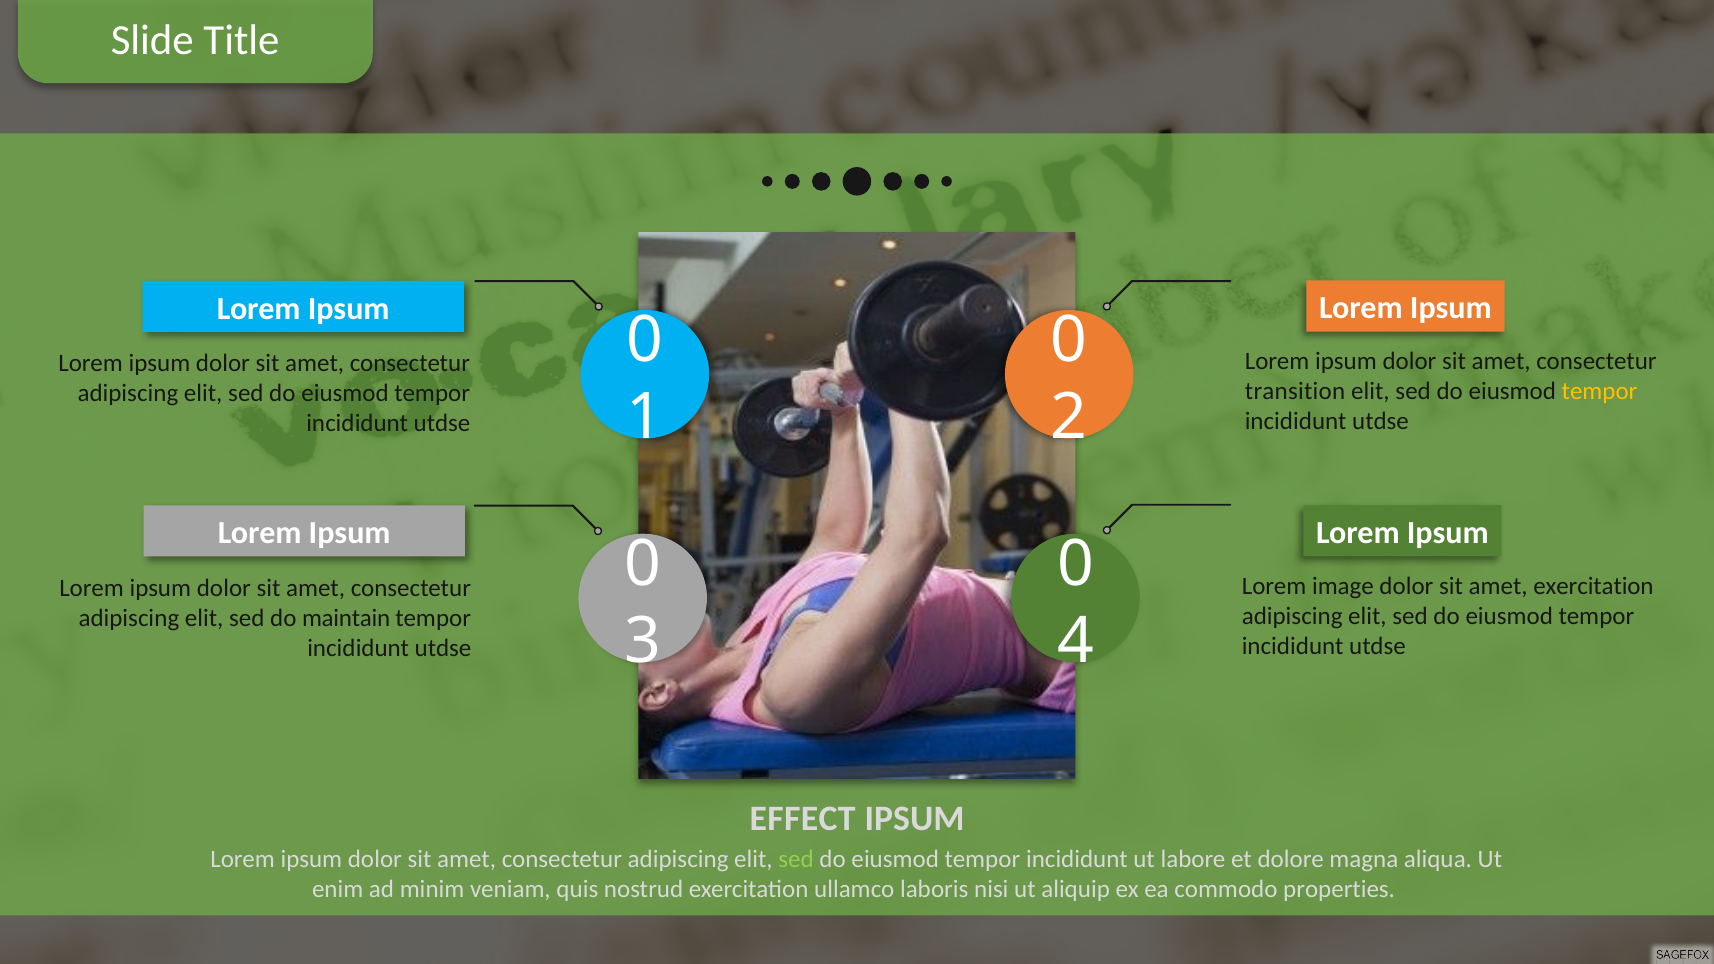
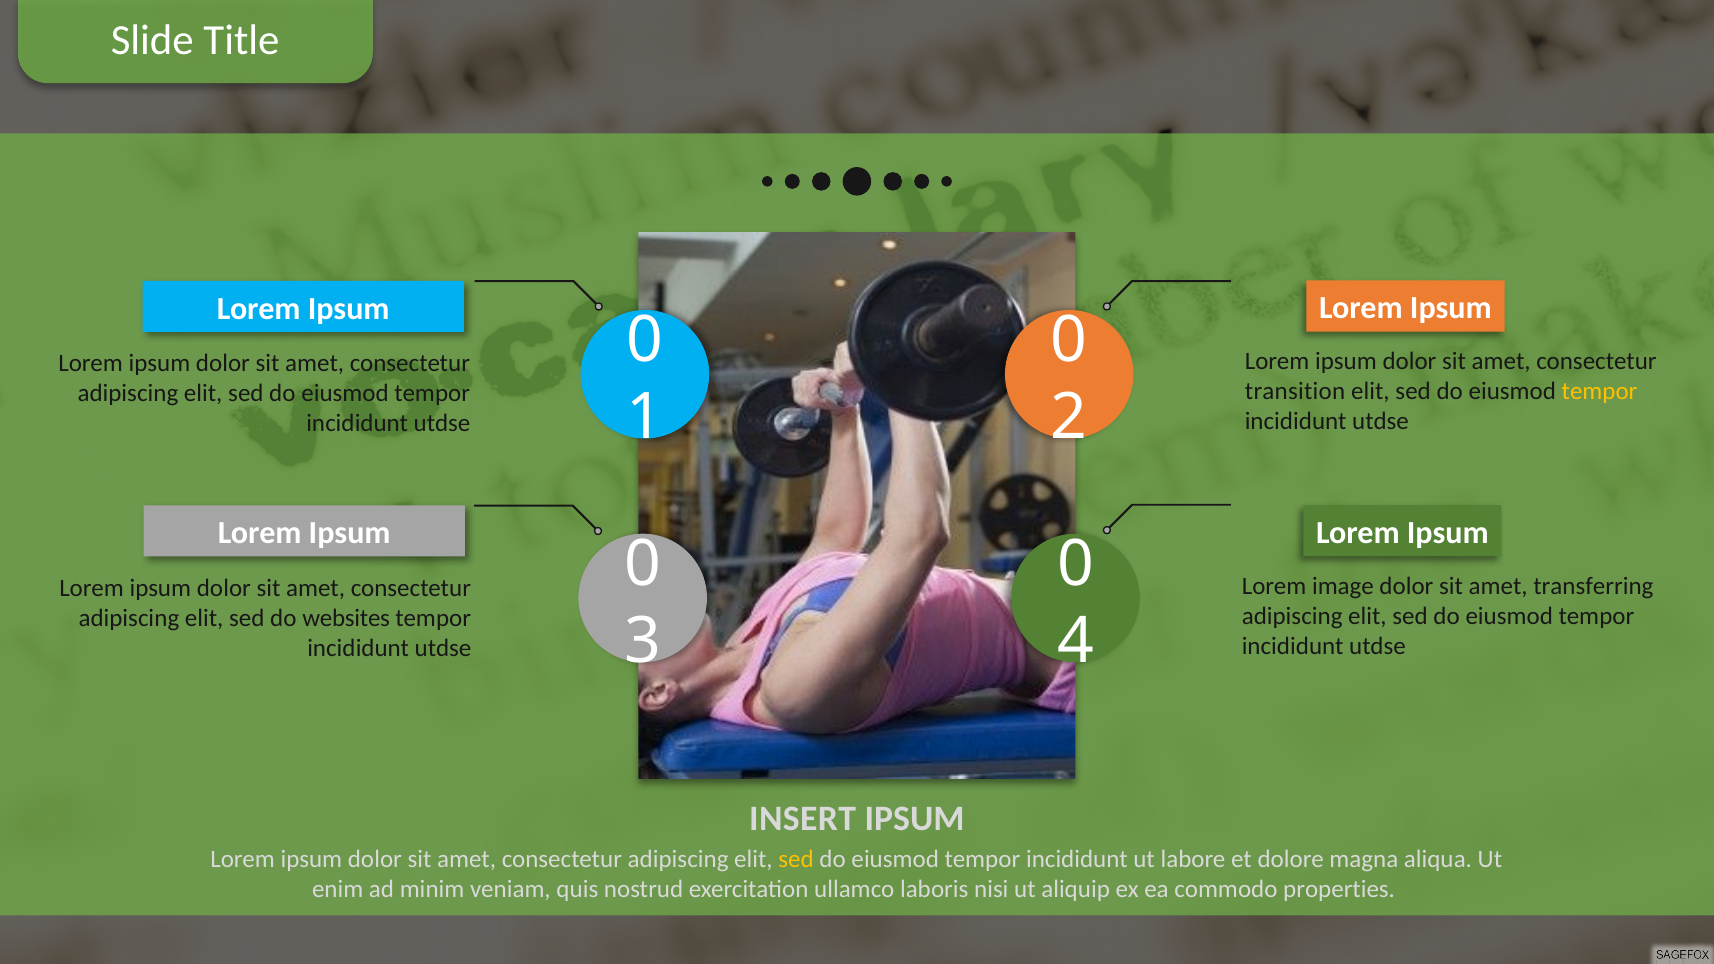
amet exercitation: exercitation -> transferring (1593, 586)
maintain: maintain -> websites (346, 618)
EFFECT: EFFECT -> INSERT (803, 818)
sed colour: light green -> yellow (796, 859)
